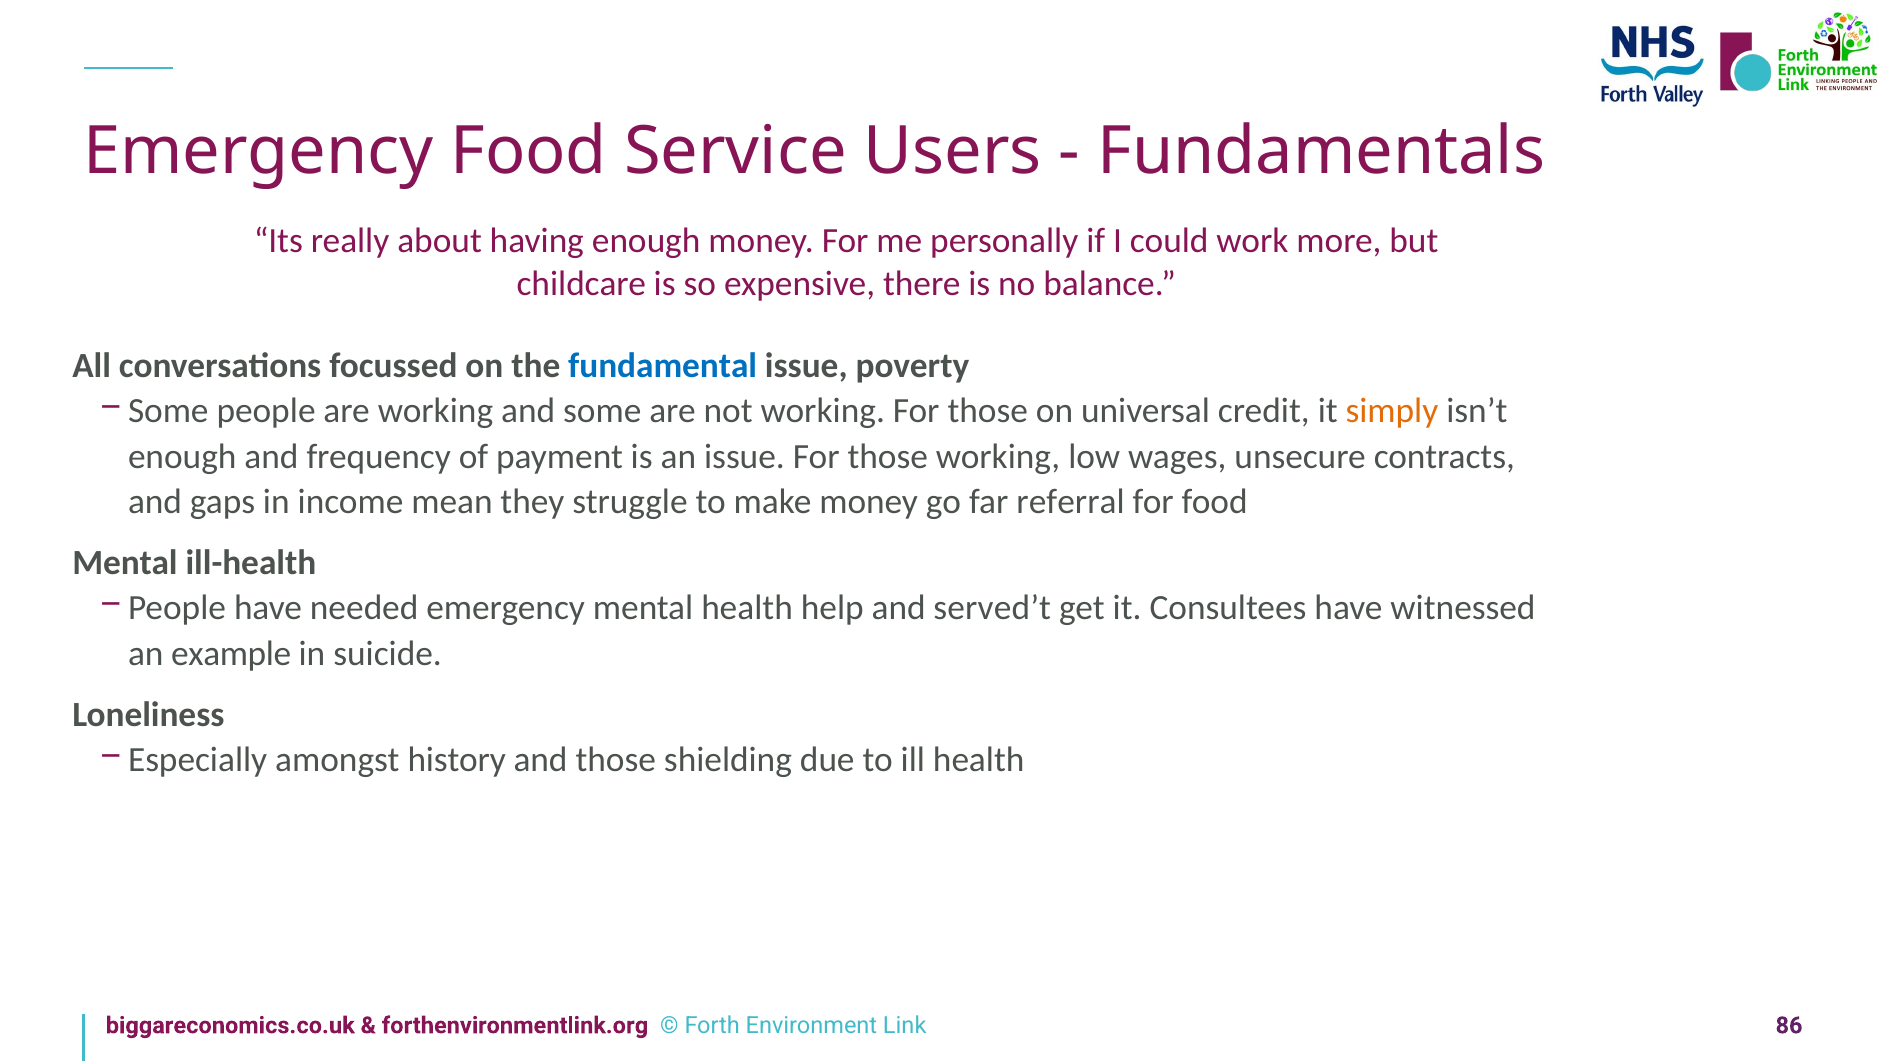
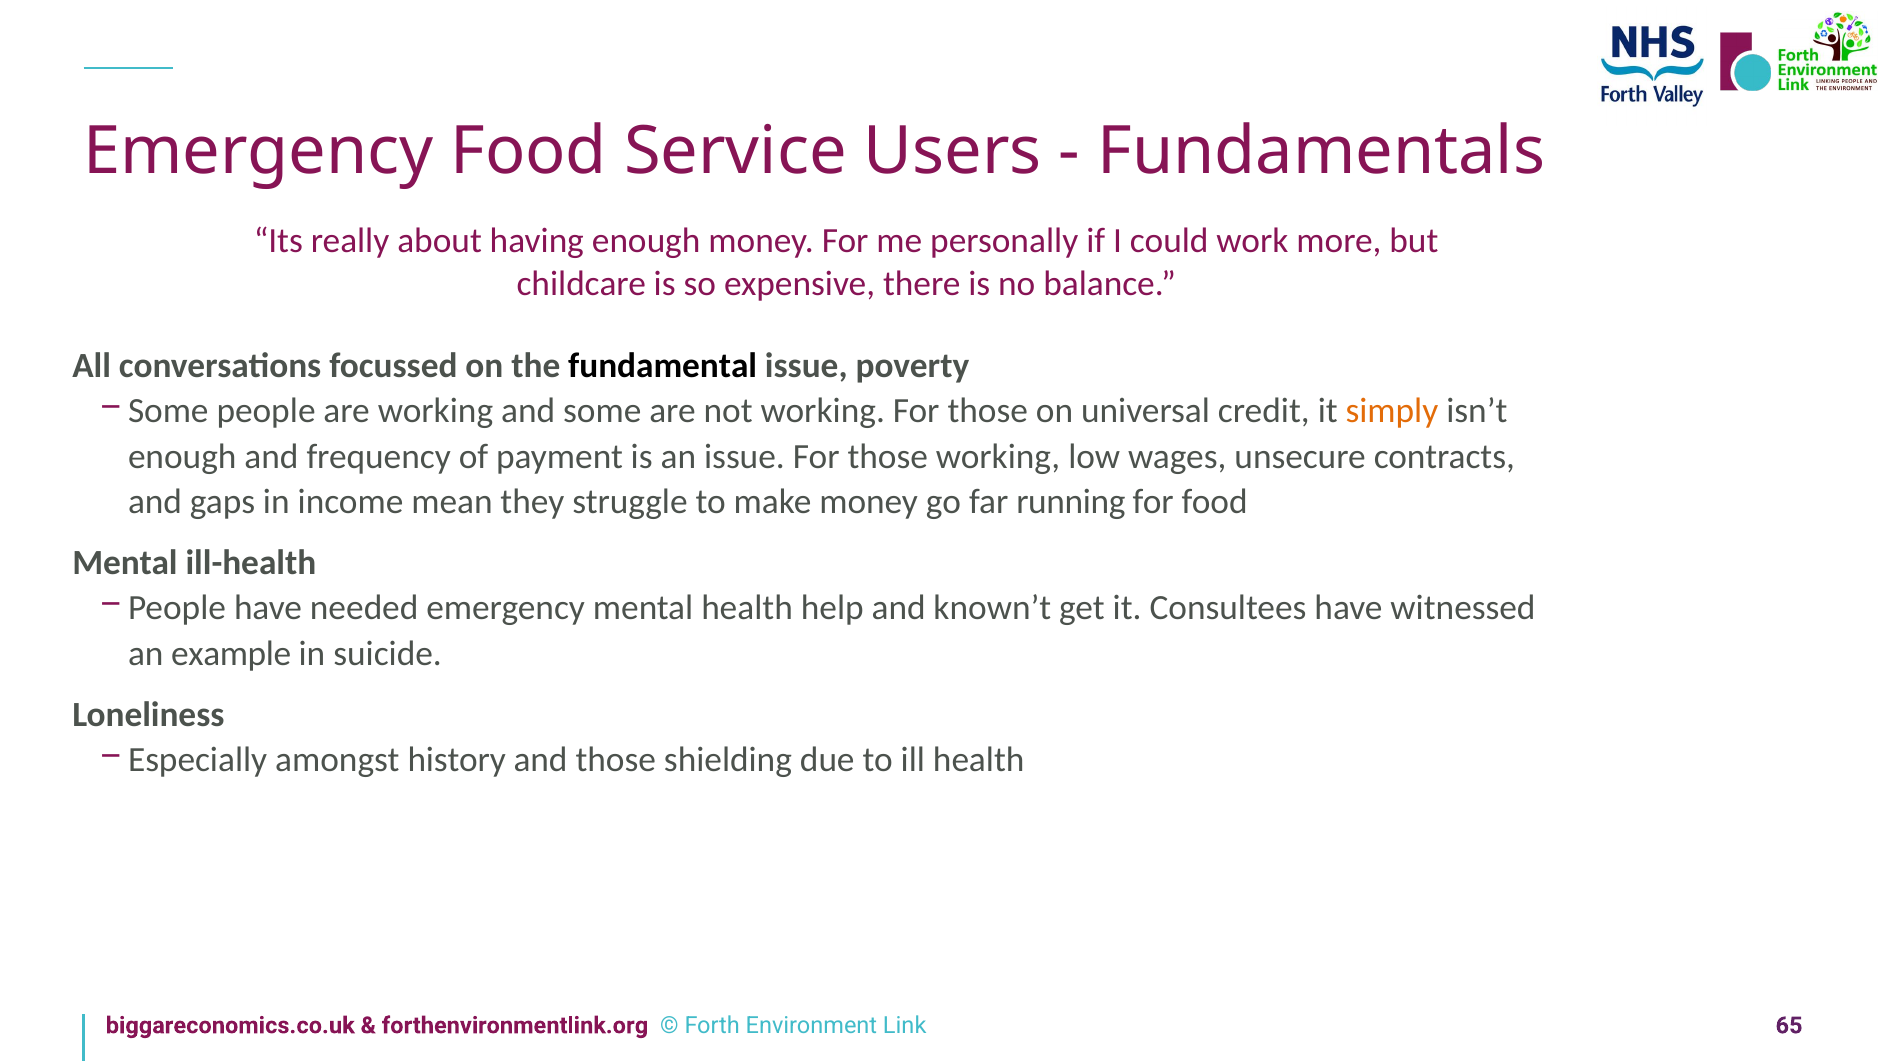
fundamental colour: blue -> black (663, 366)
referral: referral -> running (1071, 502)
served’t: served’t -> known’t (992, 608)
86: 86 -> 65 (1789, 1025)
